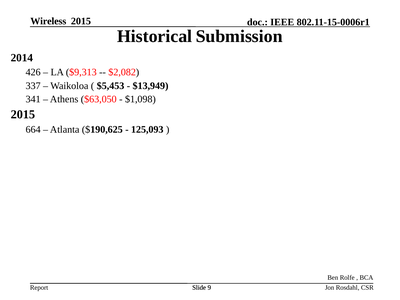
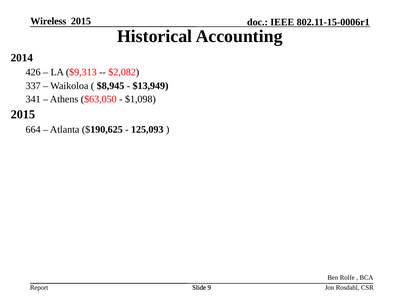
Submission: Submission -> Accounting (239, 36)
$5,453: $5,453 -> $8,945 (111, 86)
